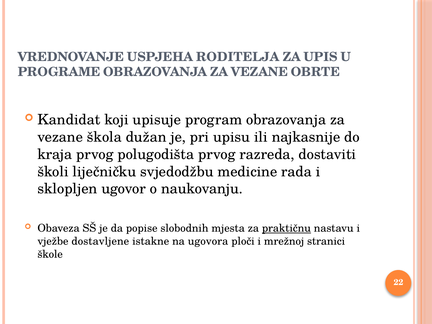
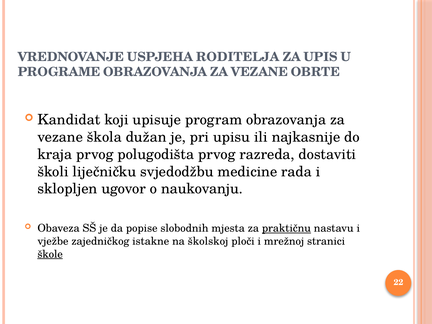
dostavljene: dostavljene -> zajedničkog (100, 241)
ugovora: ugovora -> školskoj (208, 241)
škole underline: none -> present (50, 254)
